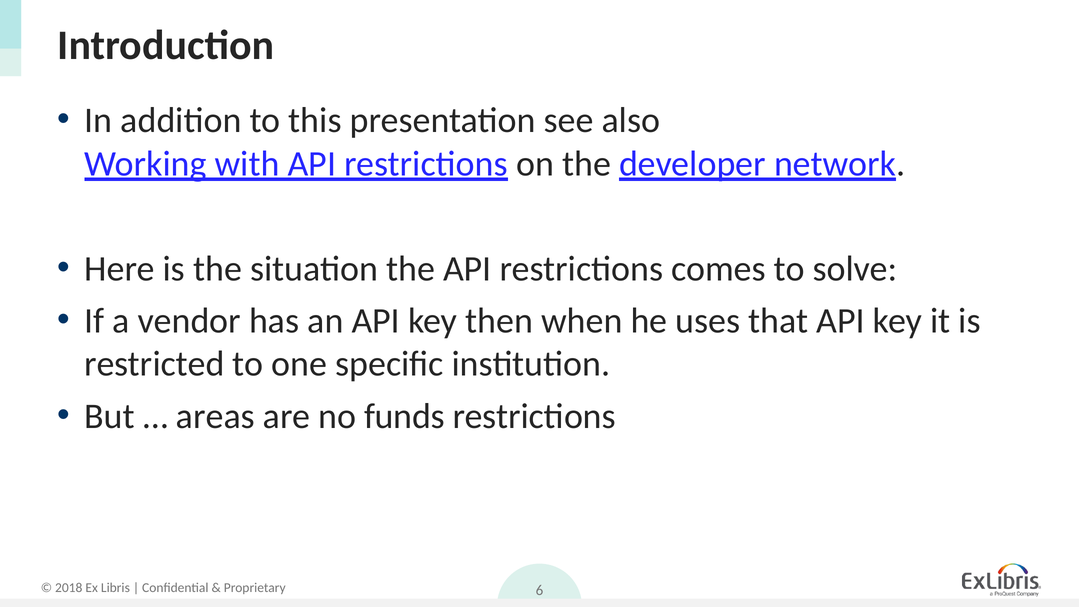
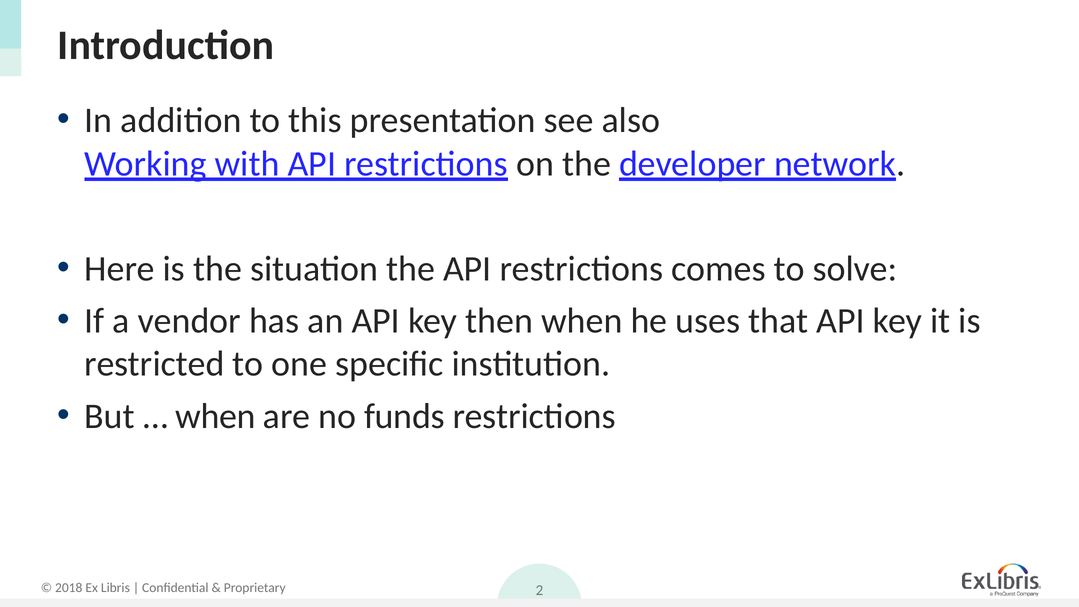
areas: areas -> when (216, 416)
6: 6 -> 2 (540, 590)
